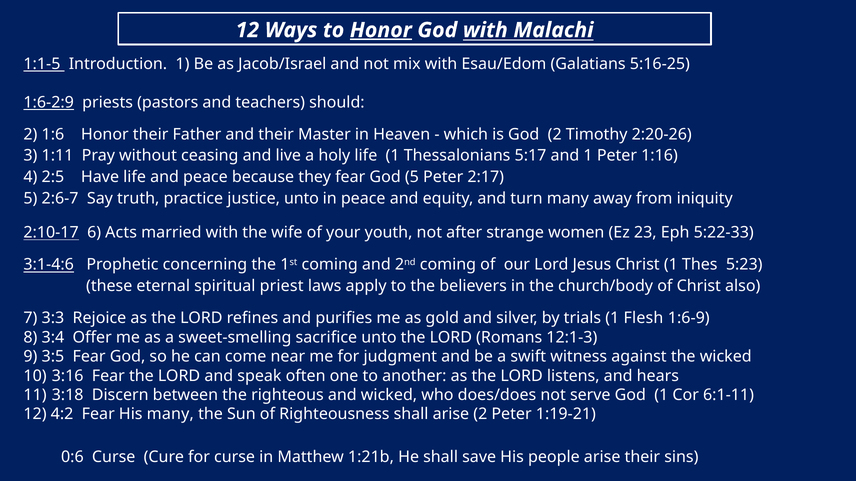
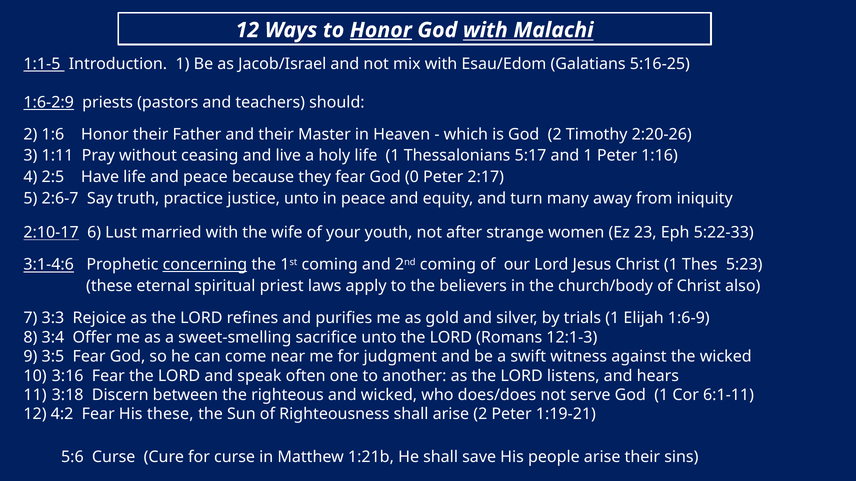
God 5: 5 -> 0 (412, 177)
Acts: Acts -> Lust (121, 233)
concerning underline: none -> present (205, 265)
Flesh: Flesh -> Elijah (644, 318)
His many: many -> these (170, 415)
0:6: 0:6 -> 5:6 (72, 457)
